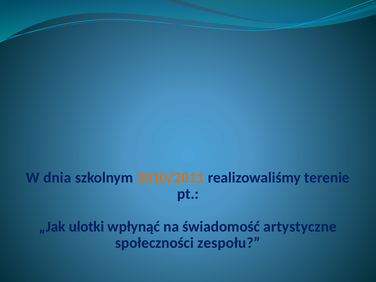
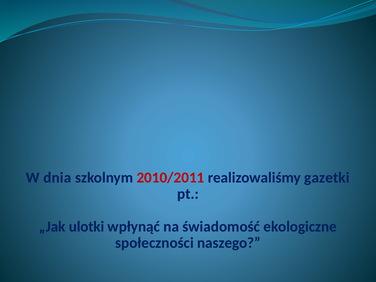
2010/2011 colour: orange -> red (170, 178)
terenie: terenie -> gazetki (327, 178)
artystyczne: artystyczne -> ekologiczne (300, 227)
zespołu: zespołu -> naszego (229, 243)
